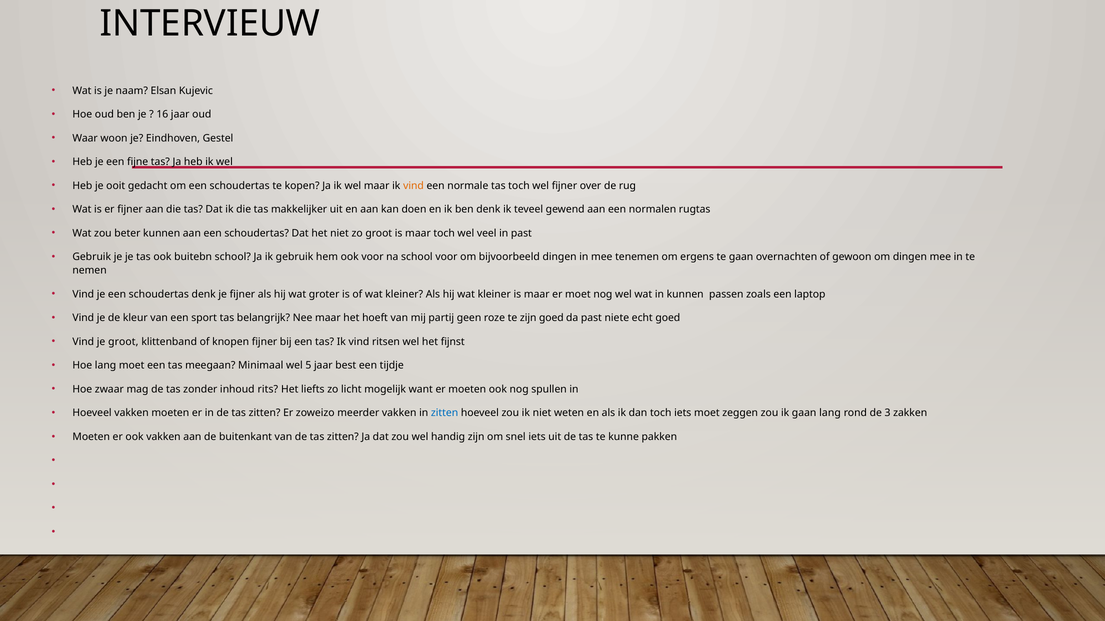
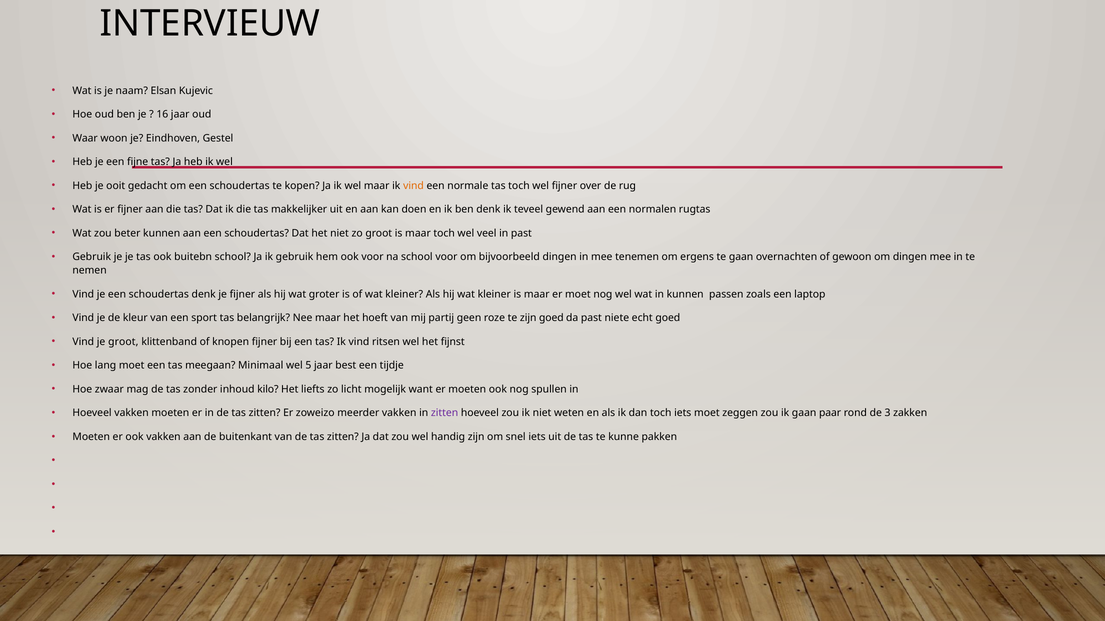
rits: rits -> kilo (268, 390)
zitten colour: blue -> purple (445, 413)
gaan lang: lang -> paar (830, 413)
